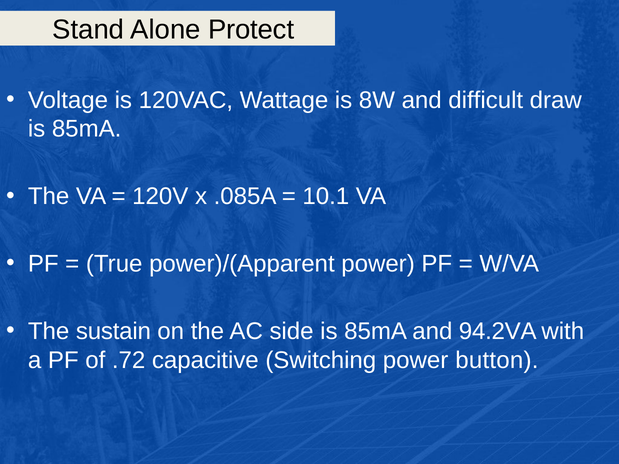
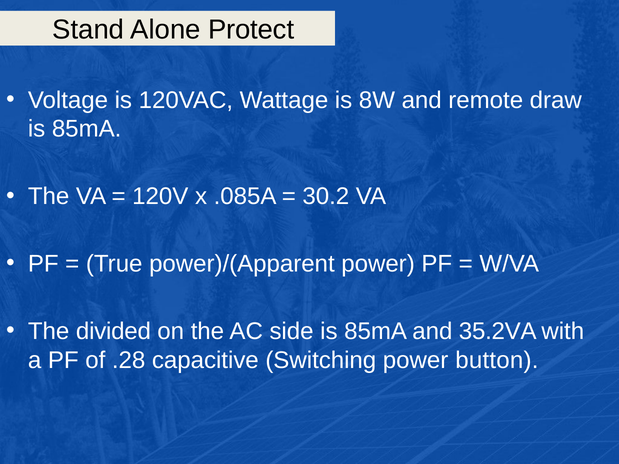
difficult: difficult -> remote (486, 100)
10.1: 10.1 -> 30.2 (326, 197)
sustain: sustain -> divided (113, 331)
94.2VA: 94.2VA -> 35.2VA (498, 331)
.72: .72 -> .28 (129, 360)
